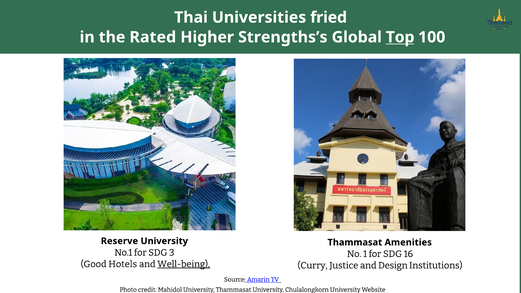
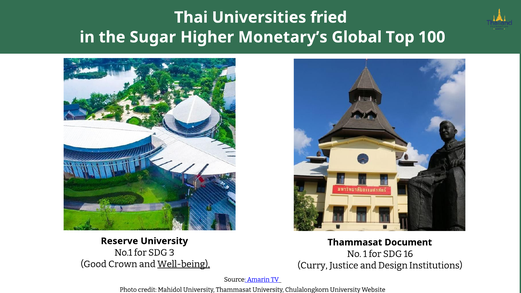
Rated: Rated -> Sugar (153, 37)
Strengths’s: Strengths’s -> Monetary’s (283, 37)
Top underline: present -> none (400, 37)
Amenities: Amenities -> Document (408, 242)
Hotels: Hotels -> Crown (123, 264)
